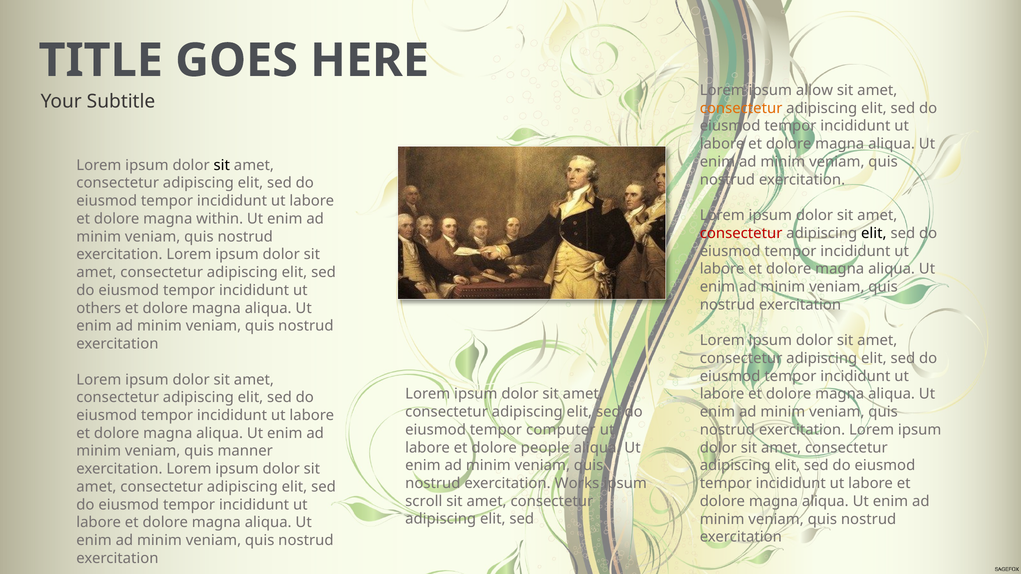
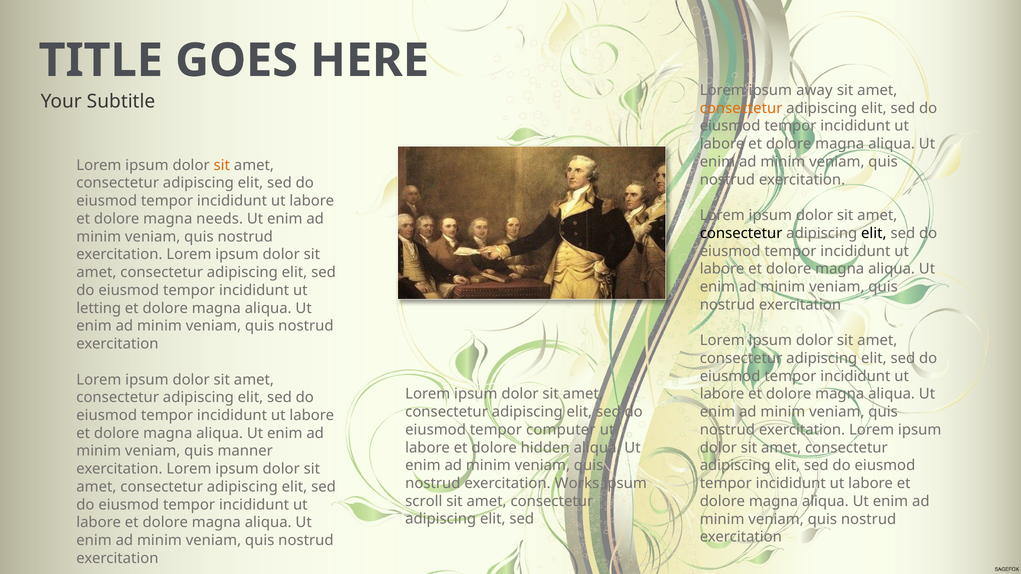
allow: allow -> away (814, 90)
sit colour: black -> orange (222, 165)
within: within -> needs (220, 219)
consectetur colour: red -> black (741, 233)
others: others -> letting (99, 308)
people: people -> hidden (545, 448)
